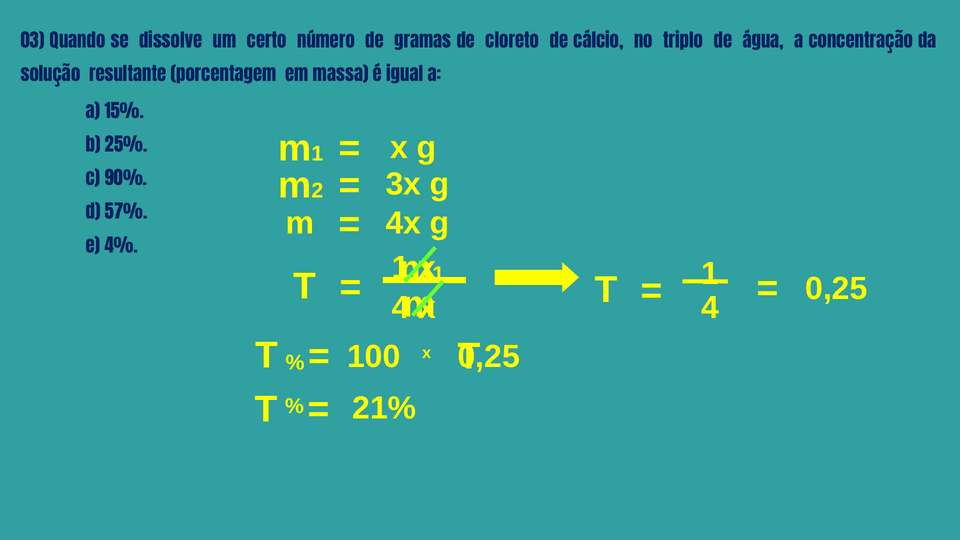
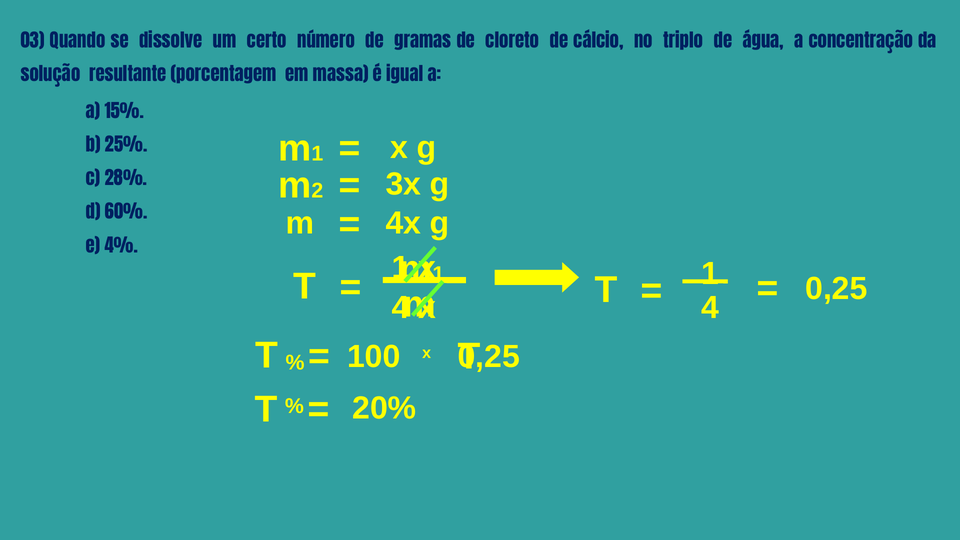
90%: 90% -> 28% (126, 179)
57%: 57% -> 60% (126, 213)
21%: 21% -> 20% (384, 408)
